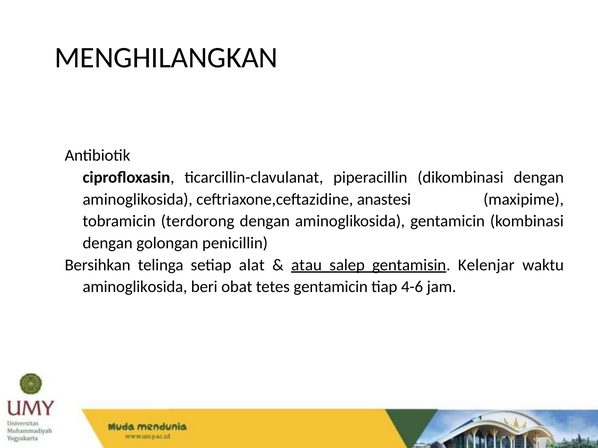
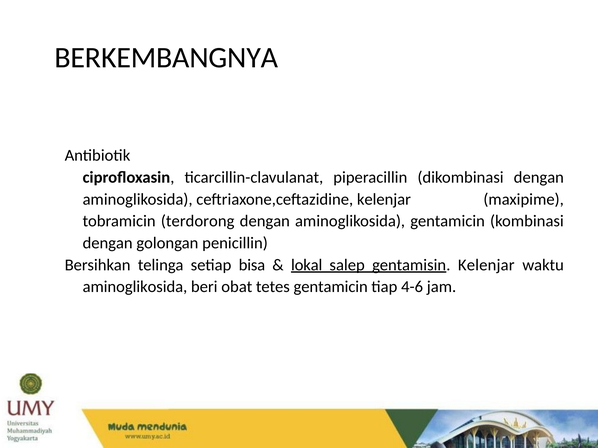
MENGHILANGKAN: MENGHILANGKAN -> BERKEMBANGNYA (166, 58)
ceftriaxone,ceftazidine anastesi: anastesi -> kelenjar (384, 199)
alat: alat -> bisa (252, 265)
atau: atau -> lokal (307, 265)
